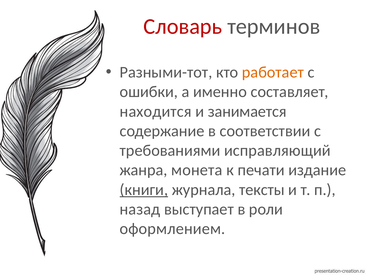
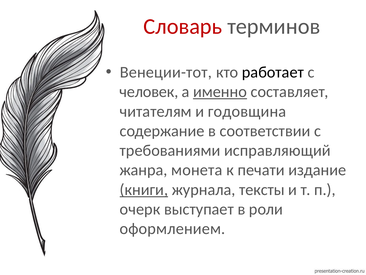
Разными-тот: Разными-тот -> Венеции-тот (166, 72)
работает colour: orange -> black (273, 72)
ошибки: ошибки -> человек (149, 92)
именно underline: none -> present (220, 92)
находится: находится -> читателям (156, 111)
занимается: занимается -> годовщина (247, 111)
назад: назад -> очерк (140, 209)
